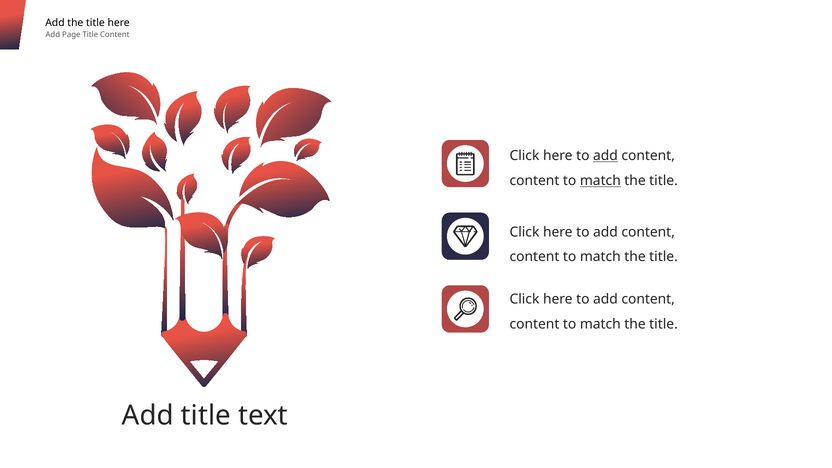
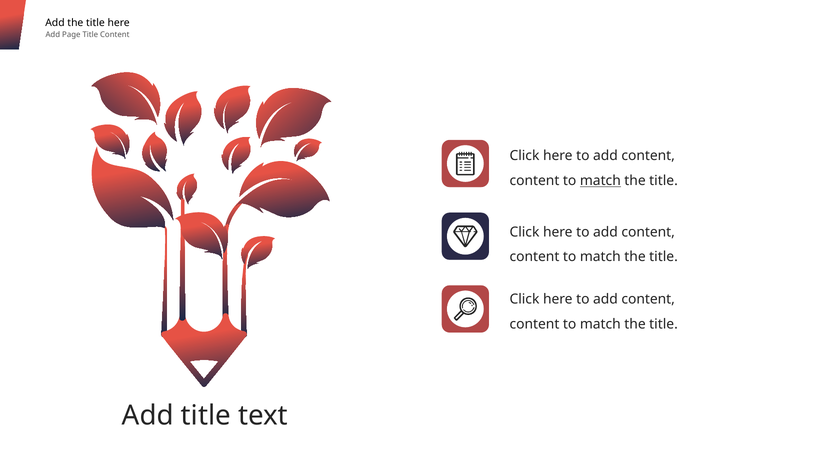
add underline: present -> none (605, 156)
